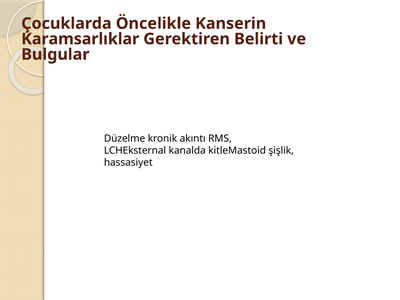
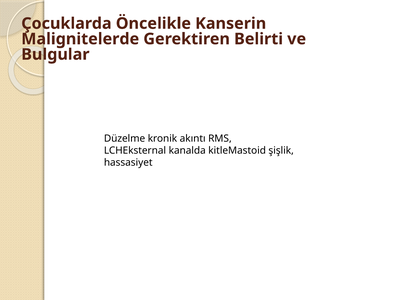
Karamsarlıklar: Karamsarlıklar -> Malignitelerde (80, 39)
